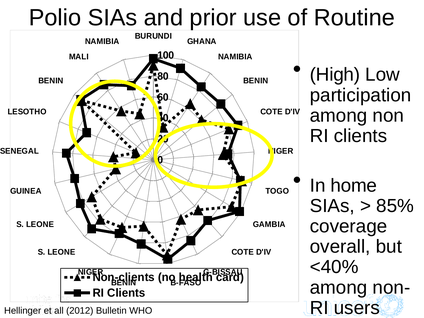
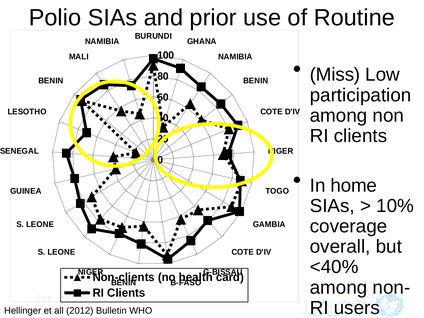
High: High -> Miss (335, 75)
85%: 85% -> 10% (395, 206)
